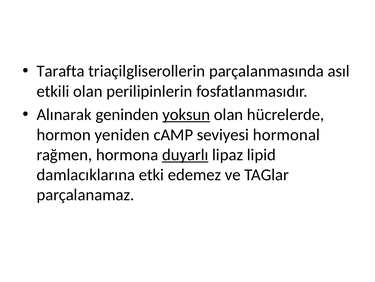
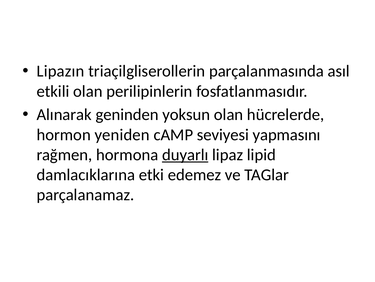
Tarafta: Tarafta -> Lipazın (60, 71)
yoksun underline: present -> none (186, 114)
hormonal: hormonal -> yapmasını (287, 134)
